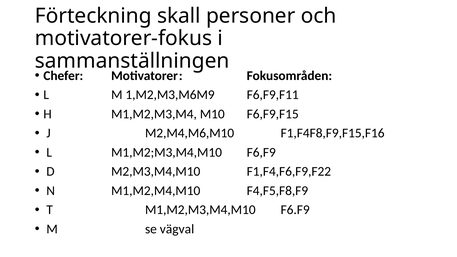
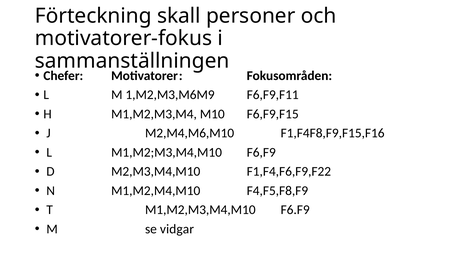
vägval: vägval -> vidgar (177, 229)
